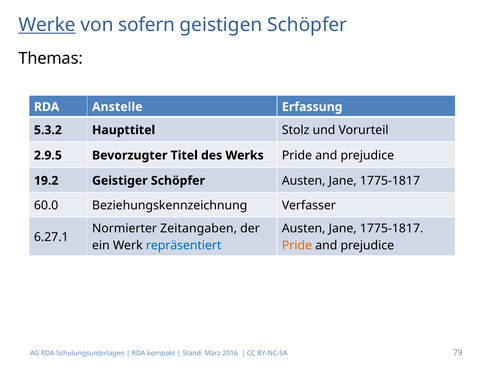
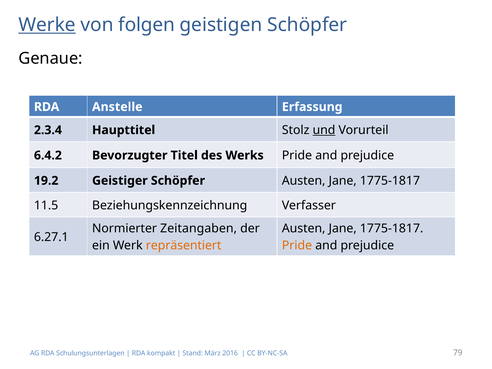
sofern: sofern -> folgen (147, 25)
Themas: Themas -> Genaue (51, 58)
5.3.2: 5.3.2 -> 2.3.4 (48, 130)
und underline: none -> present (324, 130)
2.9.5: 2.9.5 -> 6.4.2 (48, 155)
60.0: 60.0 -> 11.5 (46, 205)
repräsentiert colour: blue -> orange (184, 245)
